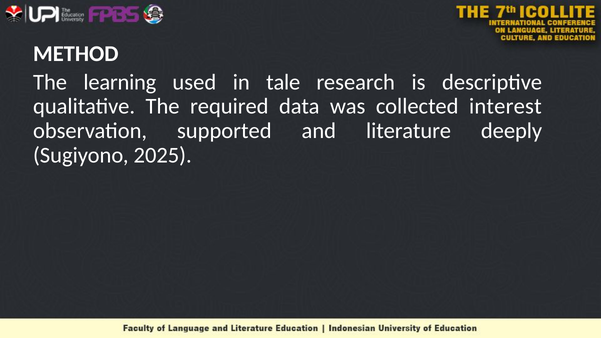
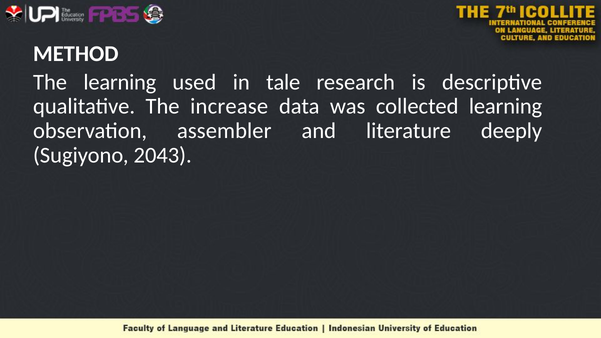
required: required -> increase (229, 106)
collected interest: interest -> learning (506, 106)
supported: supported -> assembler (224, 131)
2025: 2025 -> 2043 (163, 155)
